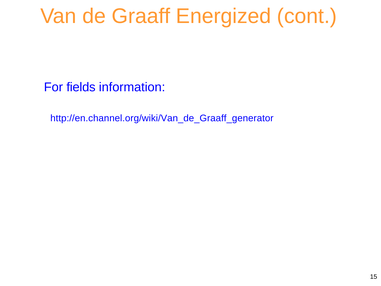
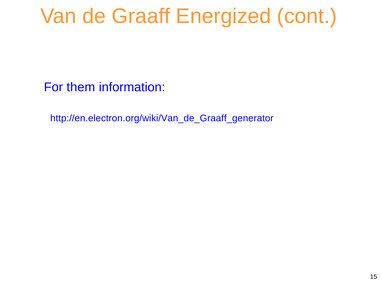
fields: fields -> them (81, 87)
http://en.channel.org/wiki/Van_de_Graaff_generator: http://en.channel.org/wiki/Van_de_Graaff_generator -> http://en.electron.org/wiki/Van_de_Graaff_generator (162, 118)
